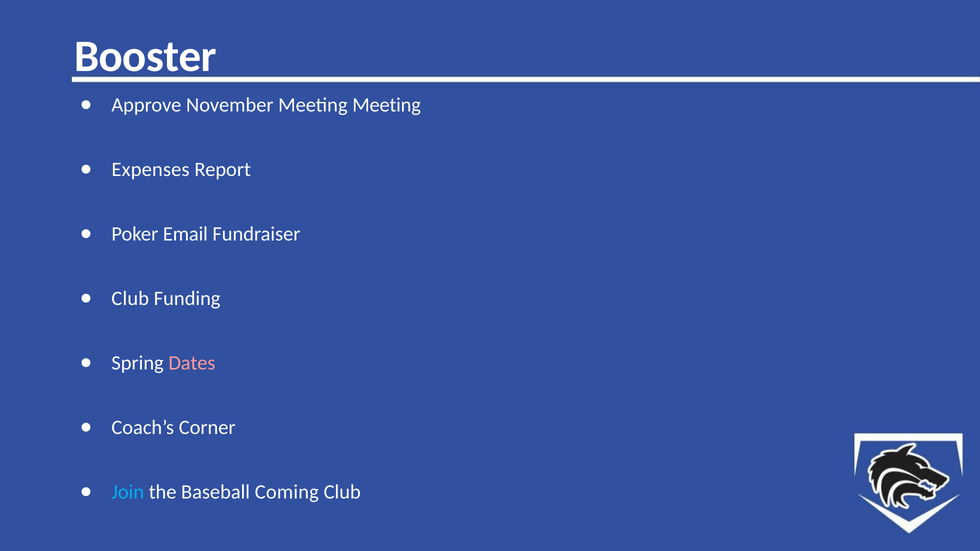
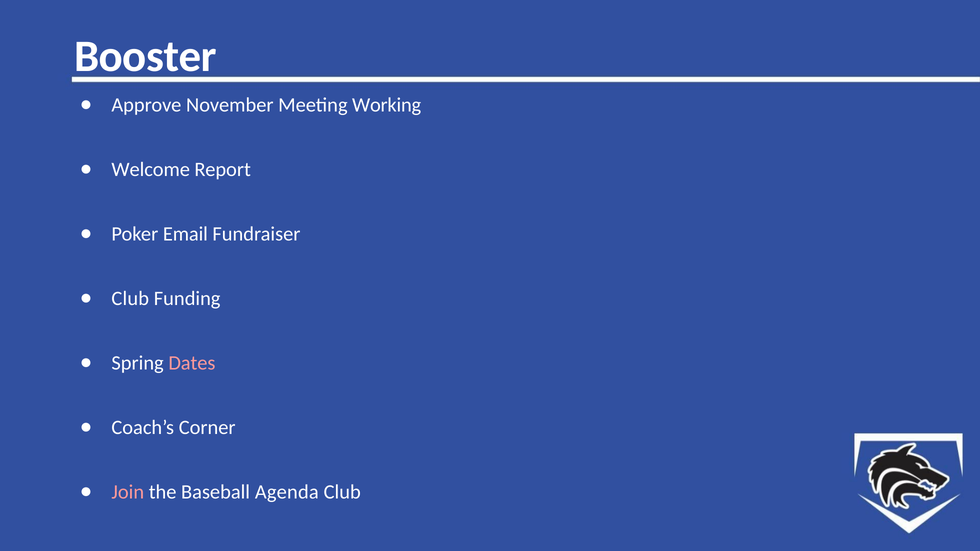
Meeting Meeting: Meeting -> Working (387, 105)
Expenses: Expenses -> Welcome (151, 169)
Join colour: light blue -> pink (128, 492)
Coming: Coming -> Agenda (287, 492)
